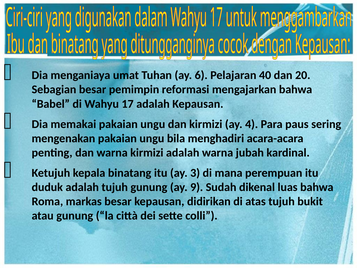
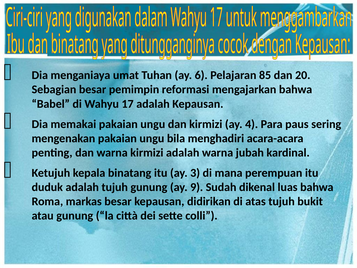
40: 40 -> 85 (265, 75)
